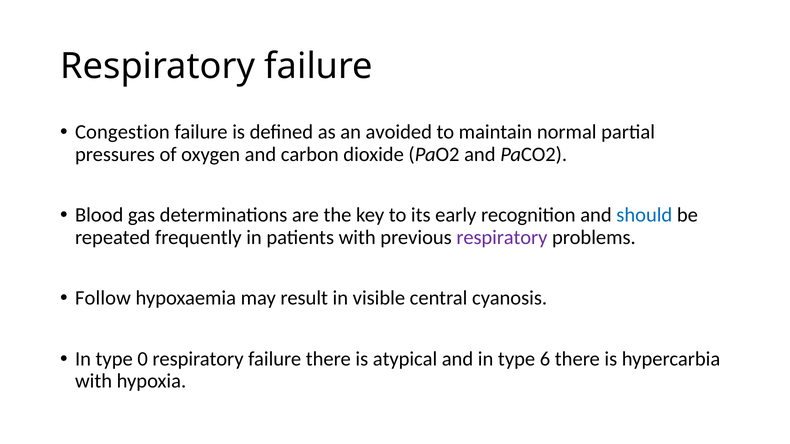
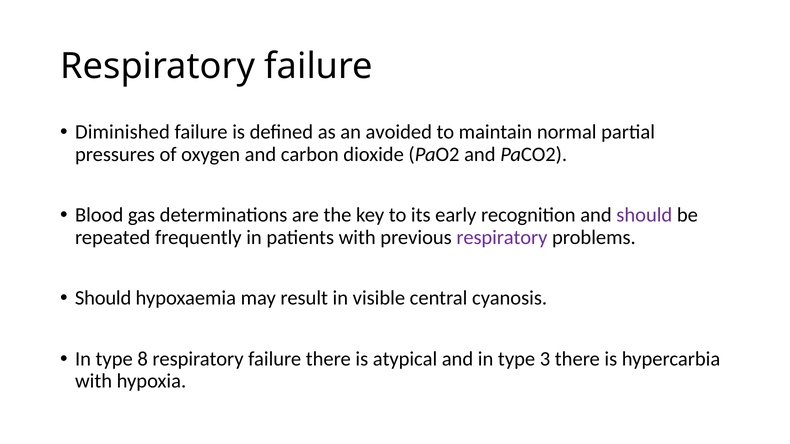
Congestion: Congestion -> Diminished (122, 132)
should colour: blue -> purple (644, 215)
Follow: Follow -> Should (103, 298)
0: 0 -> 8 (143, 359)
6: 6 -> 3 (545, 359)
